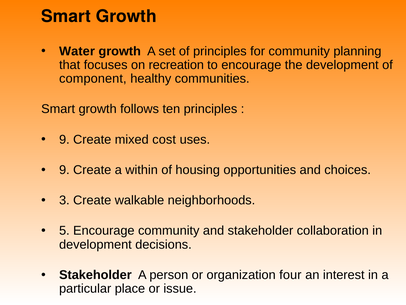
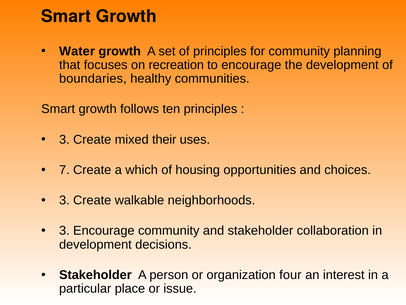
component: component -> boundaries (93, 79)
9: 9 -> 3 (64, 139)
cost: cost -> their (164, 139)
9: 9 -> 7 (64, 170)
within: within -> which (142, 170)
5: 5 -> 3 (64, 230)
